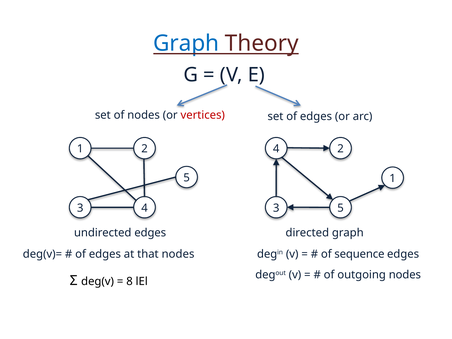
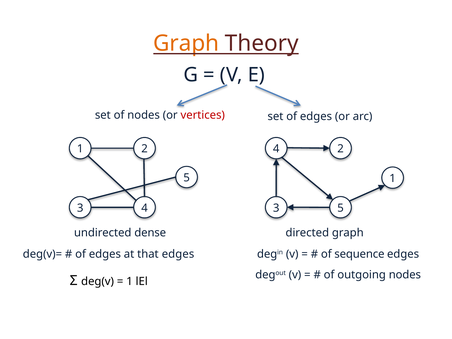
Graph colour: blue -> orange (186, 43)
undirected edges: edges -> dense (150, 233)
that nodes: nodes -> edges (178, 254)
8: 8 -> 1 (129, 281)
